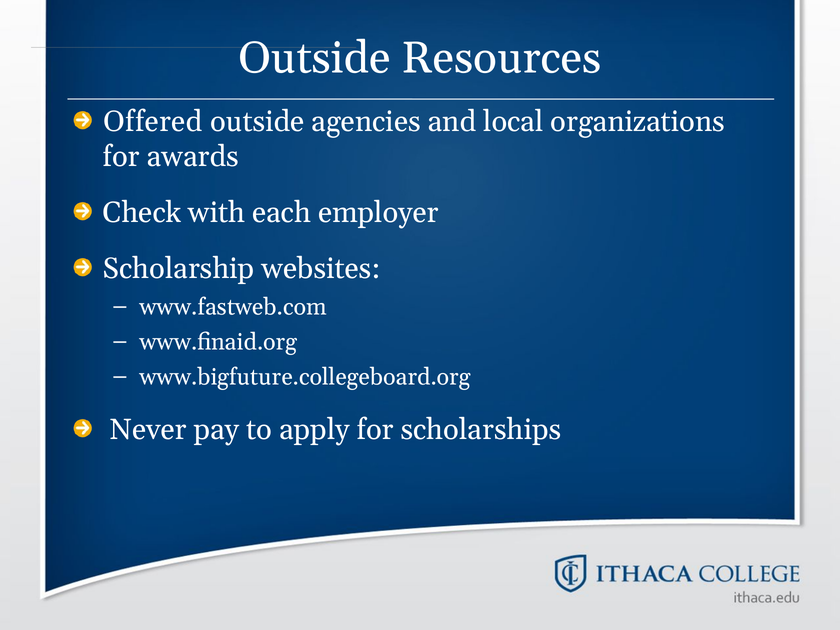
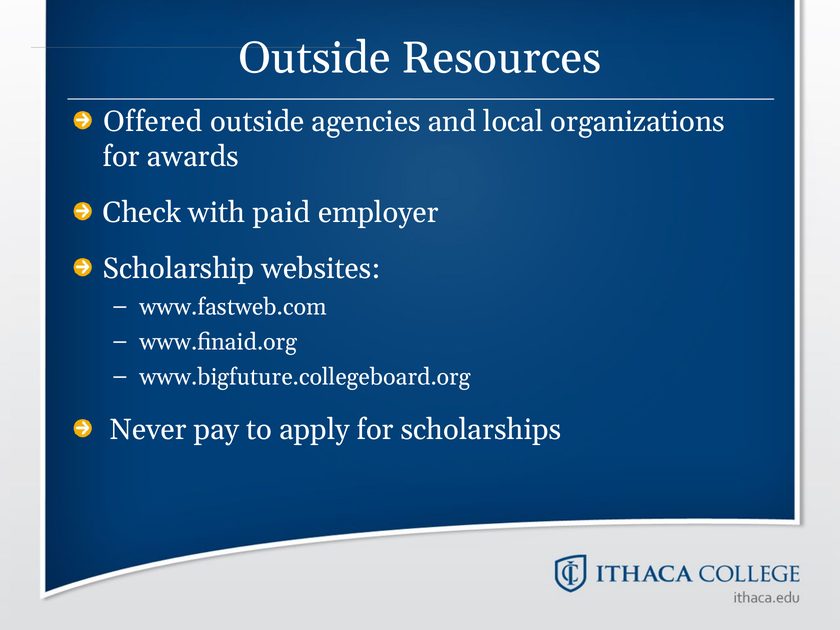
each: each -> paid (282, 213)
